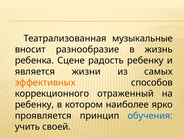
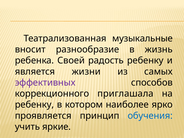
Сцене: Сцене -> Своей (71, 61)
эффективных colour: orange -> purple (45, 83)
отраженный: отраженный -> приглашала (125, 94)
своей: своей -> яркие (56, 127)
